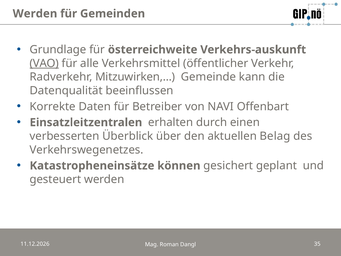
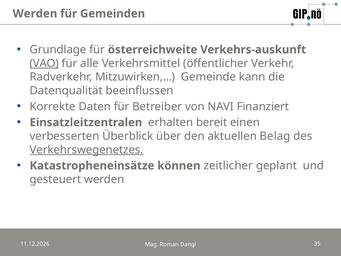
Offenbart: Offenbart -> Finanziert (263, 106)
durch: durch -> bereit (212, 122)
Verkehrswegenetzes underline: none -> present (87, 150)
gesichert: gesichert -> zeitlicher (228, 166)
